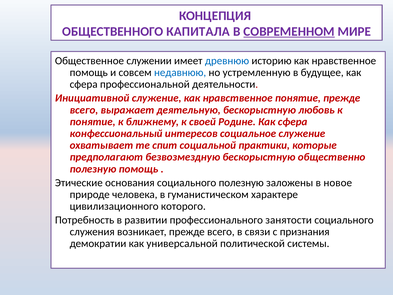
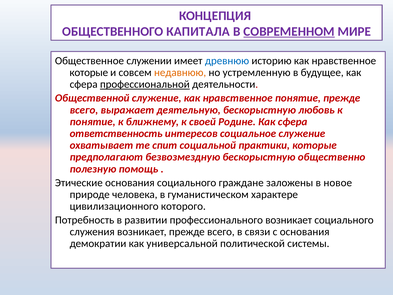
помощь: помощь -> которые (89, 73)
недавнюю colour: blue -> orange (180, 73)
профессиональной underline: none -> present (145, 84)
Инициативной: Инициативной -> Общественной (92, 98)
конфессиональный: конфессиональный -> ответственность (116, 133)
социального полезную: полезную -> граждане (241, 183)
профессионального занятости: занятости -> возникает (289, 220)
с признания: признания -> основания (305, 232)
